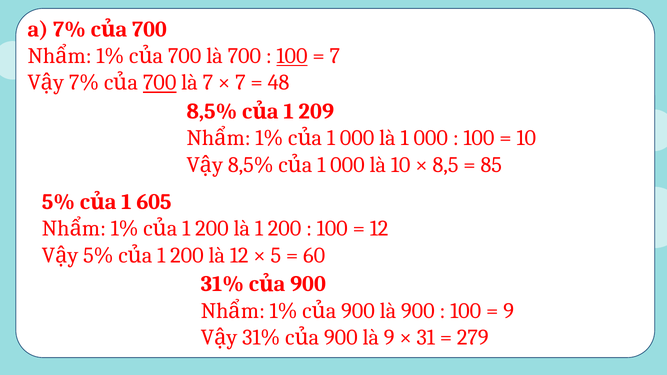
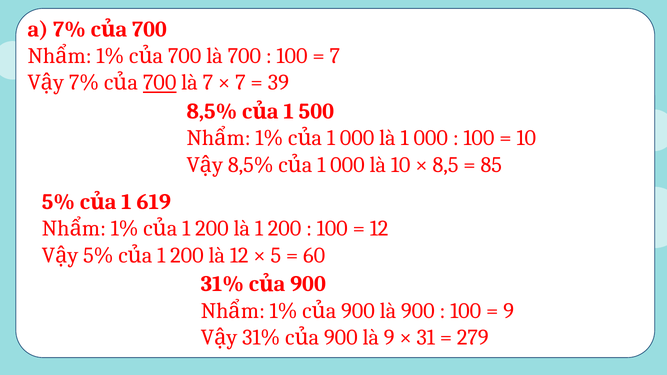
100 underline: present -> none (292, 56)
48: 48 -> 39 (278, 83)
209: 209 -> 500 (316, 111)
605: 605 -> 619 (154, 202)
